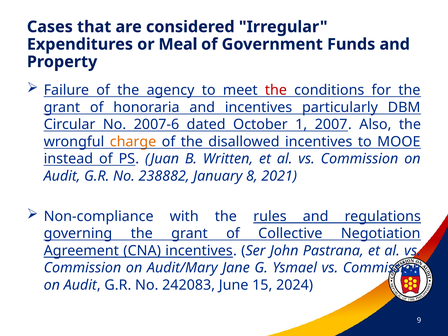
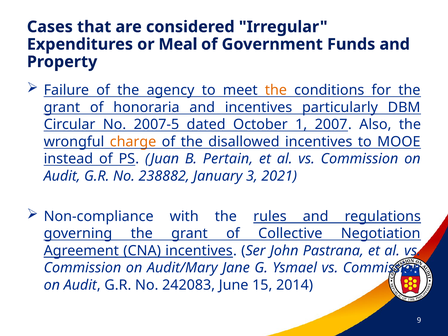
the colour: red -> orange (276, 90)
2007-6: 2007-6 -> 2007-5 (156, 125)
Written: Written -> Pertain (228, 159)
8: 8 -> 3 (252, 176)
2024: 2024 -> 2014 (295, 285)
